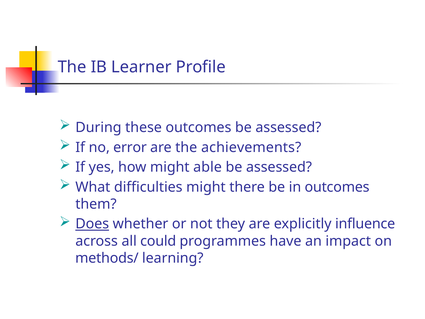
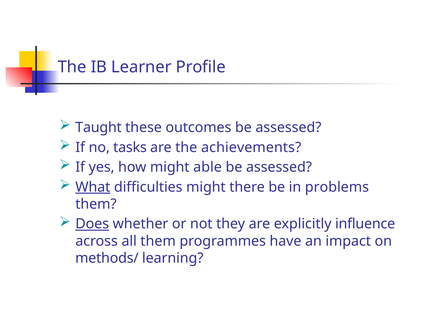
During: During -> Taught (99, 127)
error: error -> tasks (130, 147)
What underline: none -> present (93, 187)
in outcomes: outcomes -> problems (337, 187)
all could: could -> them (158, 241)
